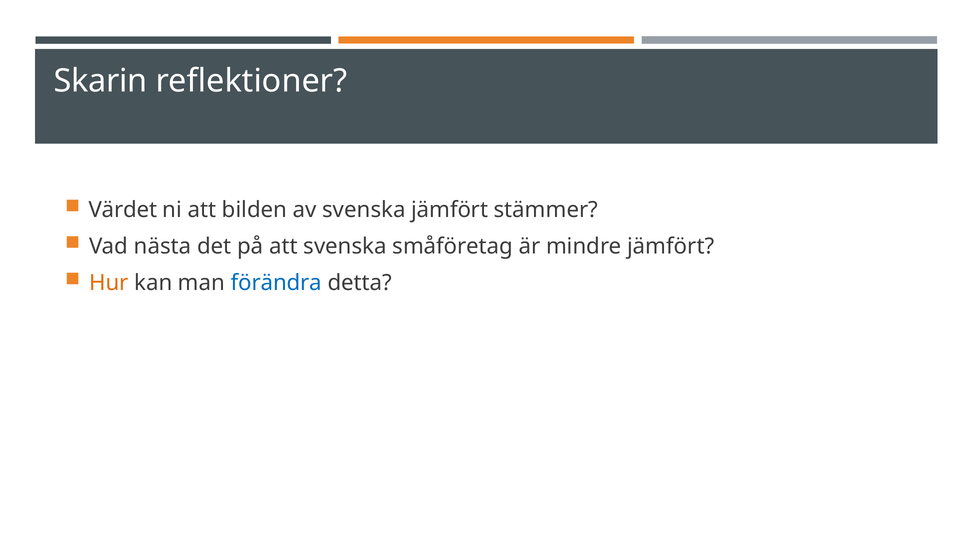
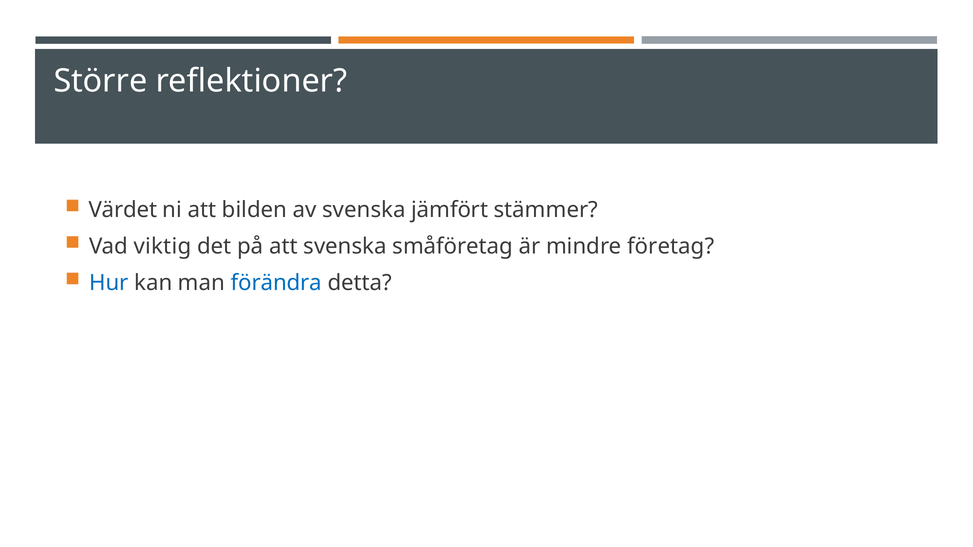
Skarin: Skarin -> Större (100, 81)
nästa: nästa -> viktig (163, 247)
mindre jämfört: jämfört -> företag (671, 247)
Hur colour: orange -> blue (109, 283)
